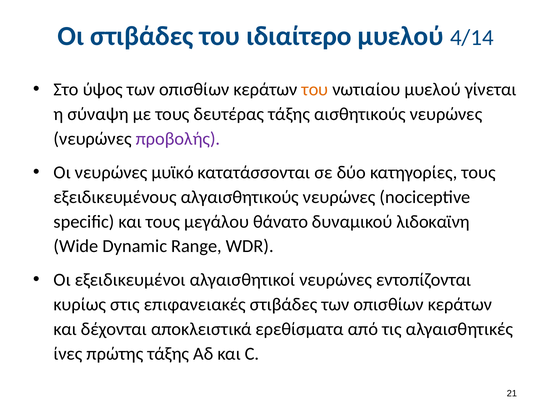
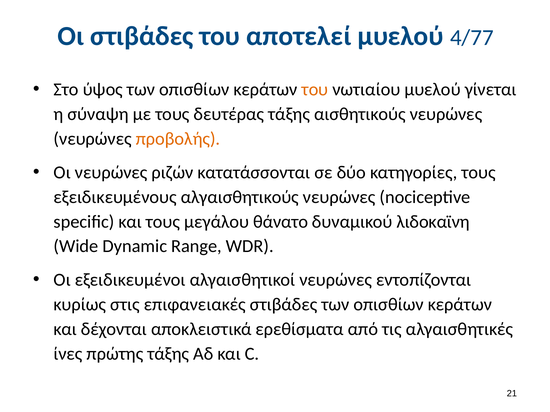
ιδιαίτερο: ιδιαίτερο -> αποτελεί (299, 36)
4/14: 4/14 -> 4/77 (472, 38)
προβολής colour: purple -> orange (178, 139)
μυϊκό: μυϊκό -> ριζών (173, 173)
